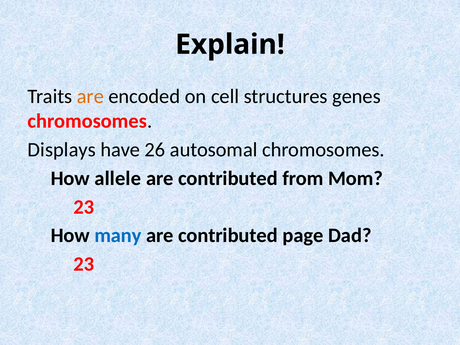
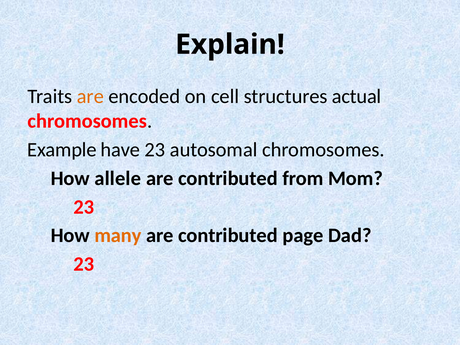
genes: genes -> actual (357, 96)
Displays: Displays -> Example (62, 150)
have 26: 26 -> 23 (155, 150)
many colour: blue -> orange (118, 236)
